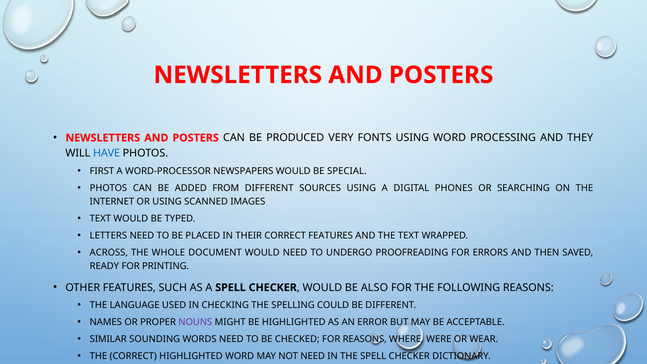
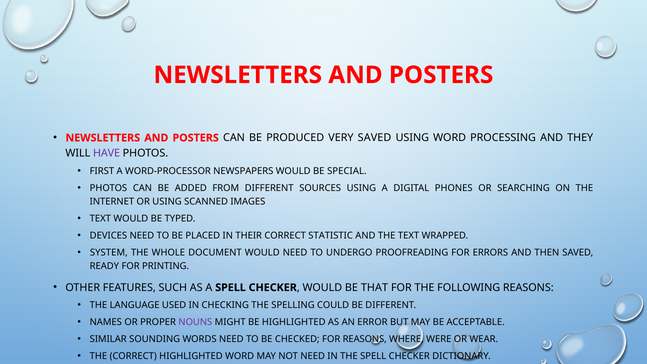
VERY FONTS: FONTS -> SAVED (375, 138)
HAVE colour: blue -> purple (107, 153)
LETTERS: LETTERS -> DEVICES (108, 235)
CORRECT FEATURES: FEATURES -> STATISTIC (331, 235)
ACROSS: ACROSS -> SYSTEM (109, 252)
ALSO: ALSO -> THAT (374, 287)
